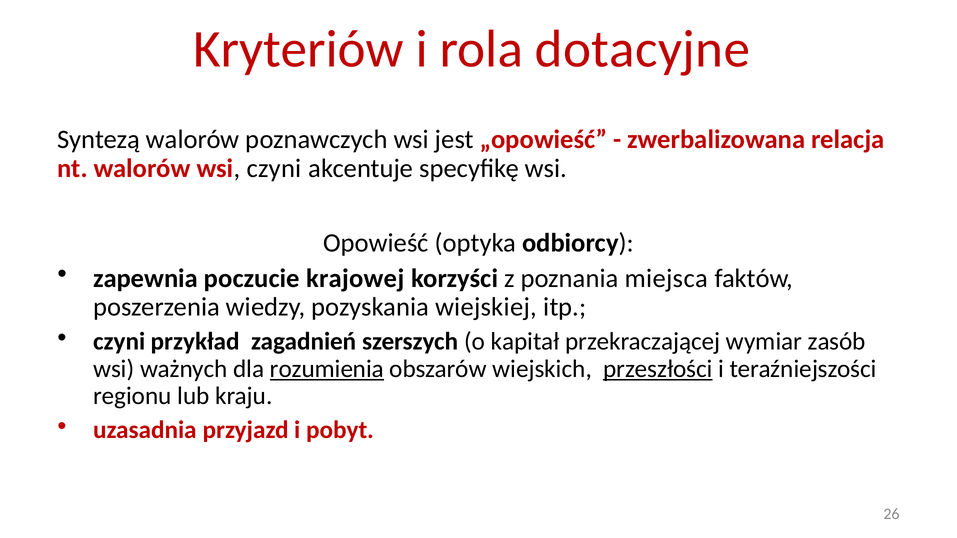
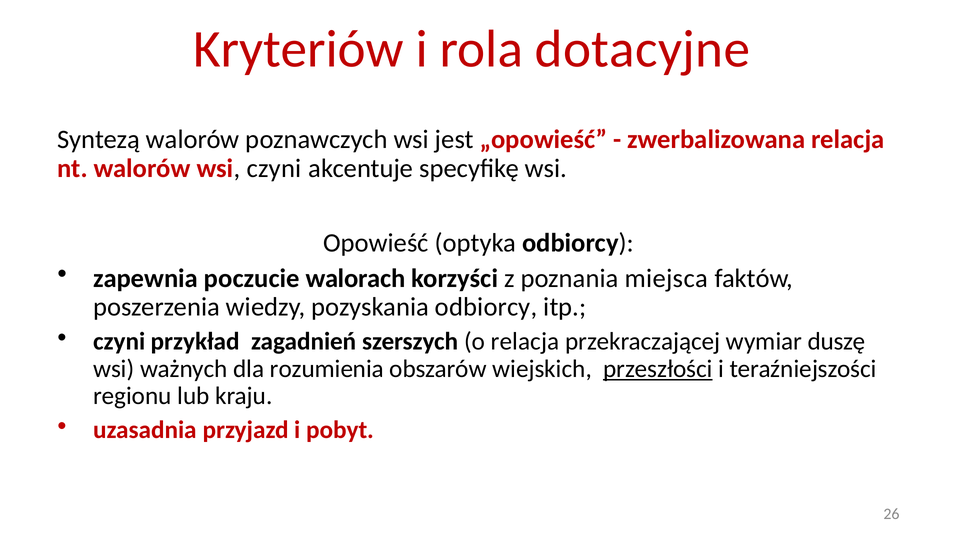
krajowej: krajowej -> walorach (355, 279)
pozyskania wiejskiej: wiejskiej -> odbiorcy (486, 307)
o kapitał: kapitał -> relacja (525, 342)
zasób: zasób -> duszę (837, 342)
rozumienia underline: present -> none (327, 369)
